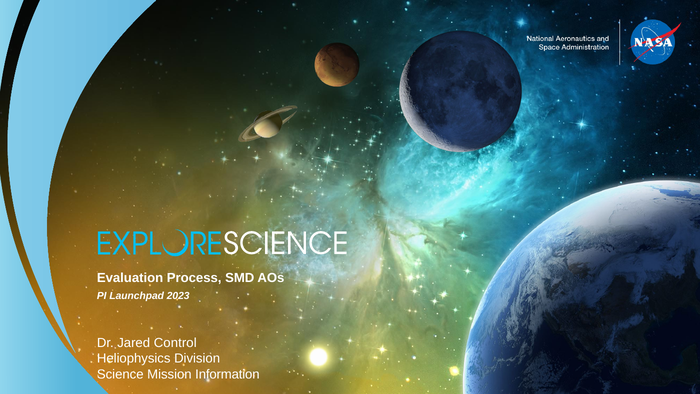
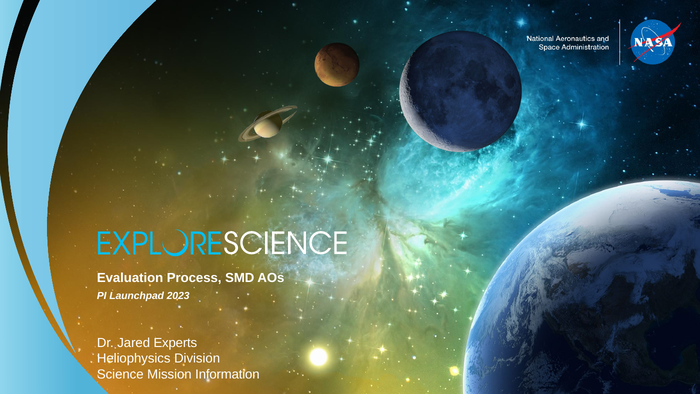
Control: Control -> Experts (175, 342)
